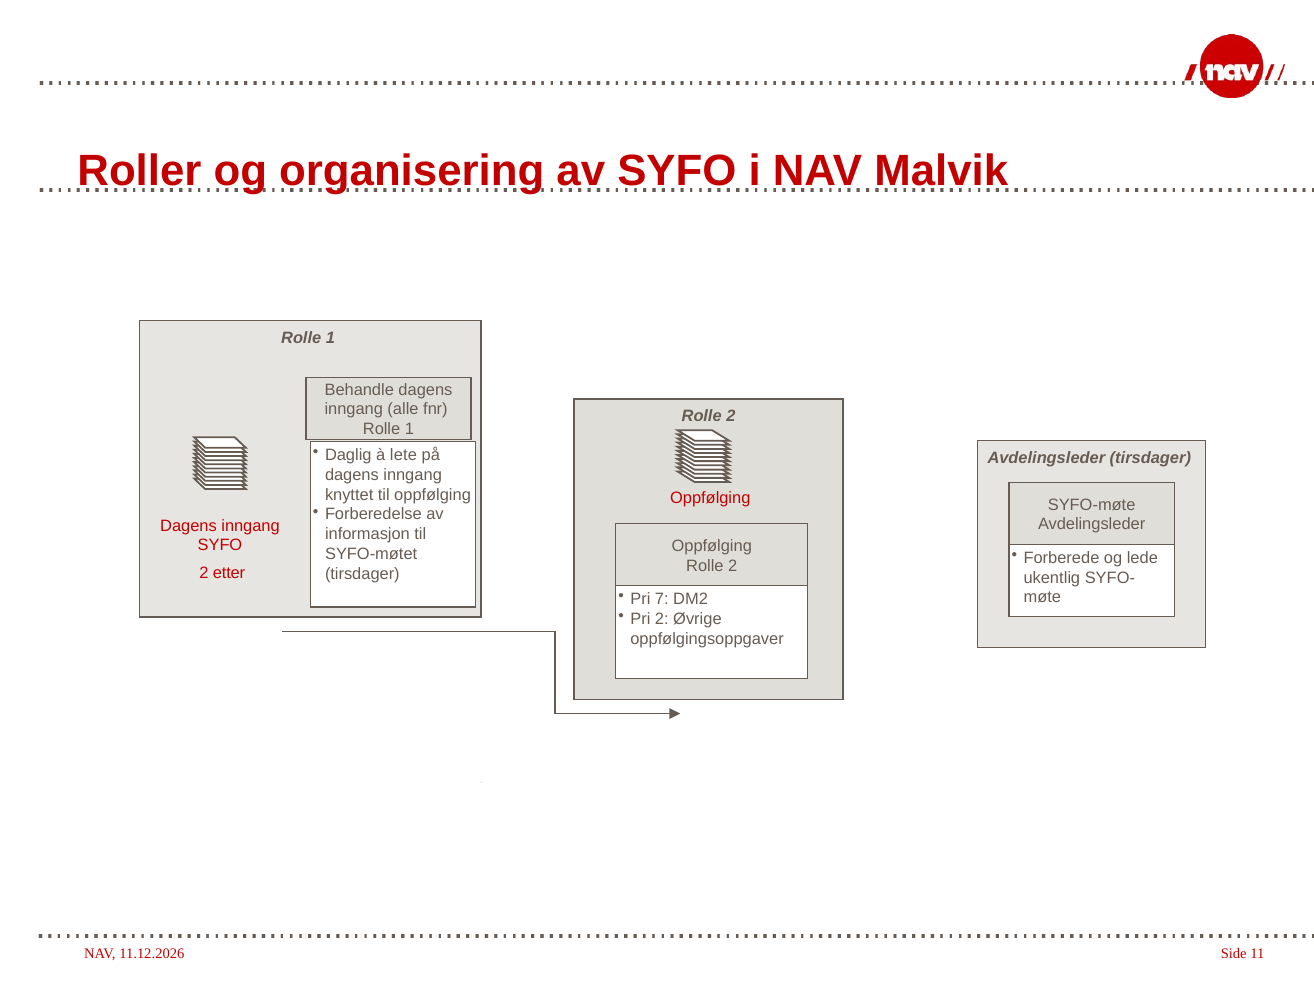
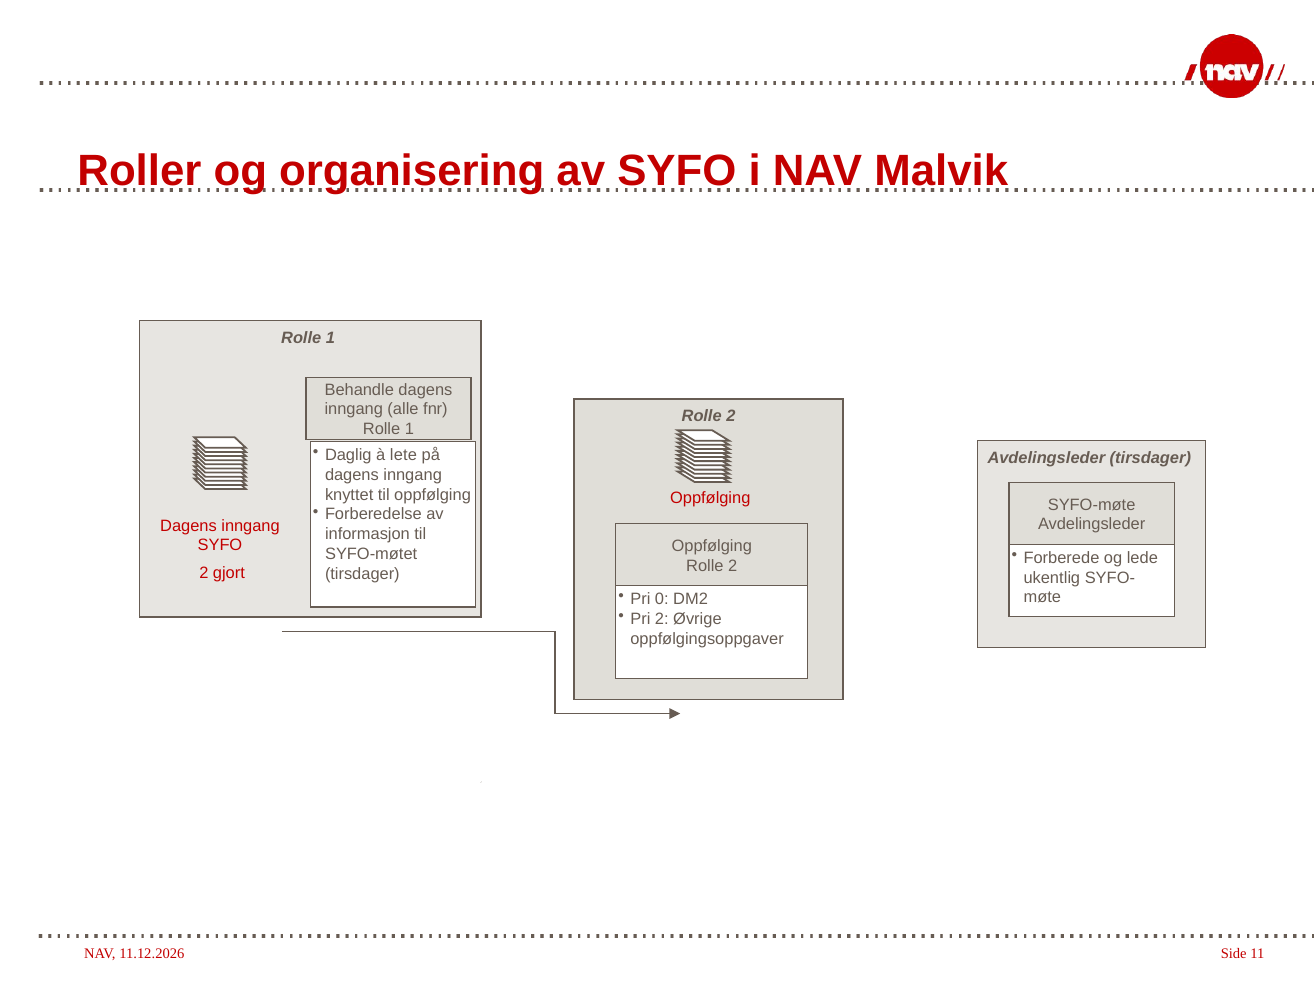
etter: etter -> gjort (229, 574)
7: 7 -> 0 (662, 599)
